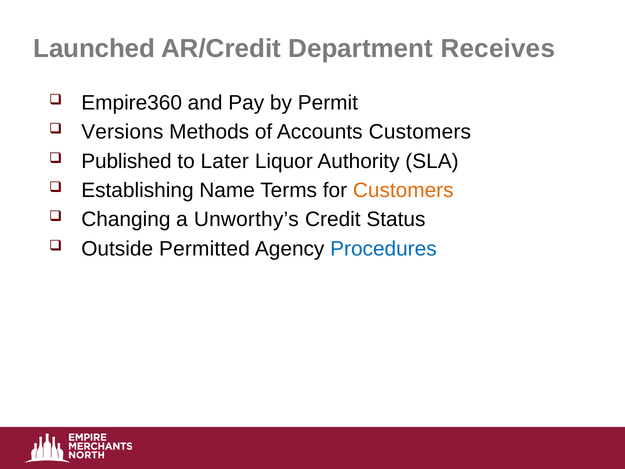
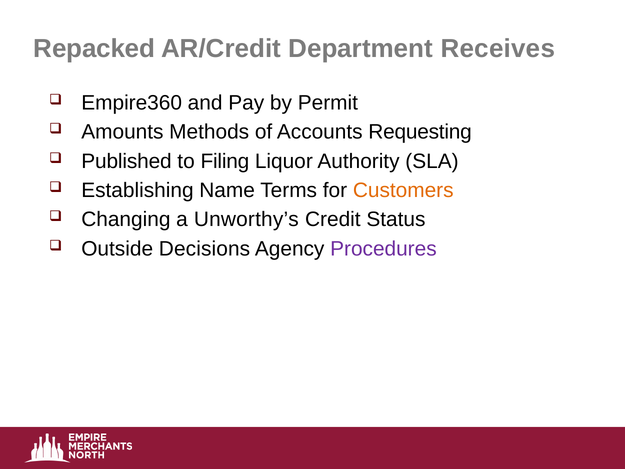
Launched: Launched -> Repacked (94, 49)
Versions: Versions -> Amounts (122, 132)
Accounts Customers: Customers -> Requesting (420, 132)
Later: Later -> Filing (225, 161)
Permitted: Permitted -> Decisions (204, 249)
Procedures colour: blue -> purple (383, 249)
